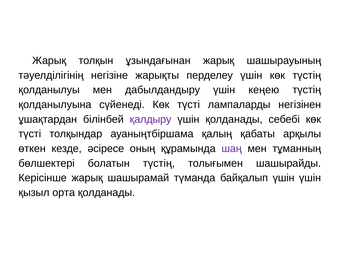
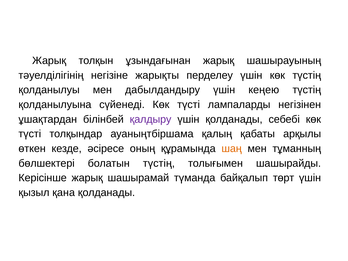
шаң colour: purple -> orange (232, 149)
байқалып үшін: үшін -> төрт (284, 178)
орта: орта -> қана (64, 193)
